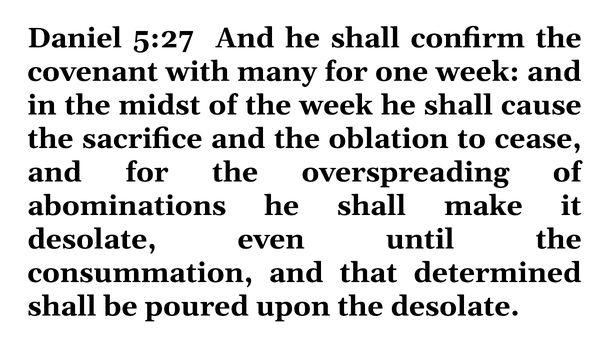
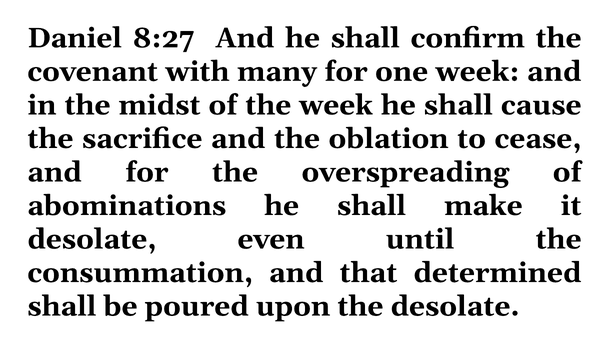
5:27: 5:27 -> 8:27 (163, 38)
